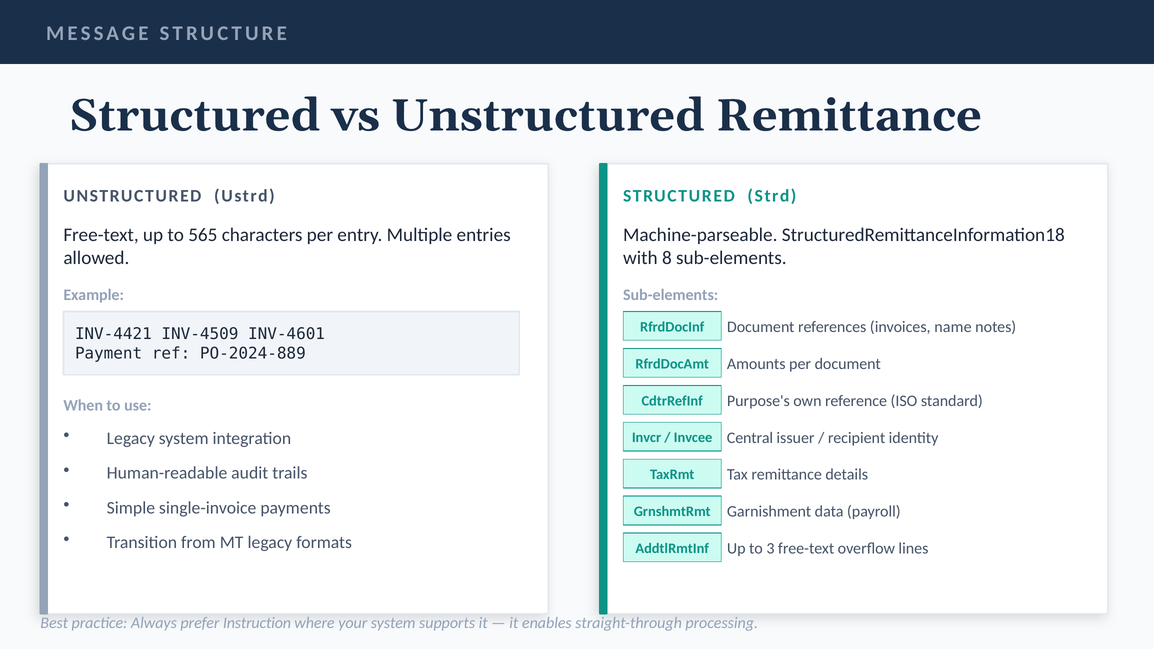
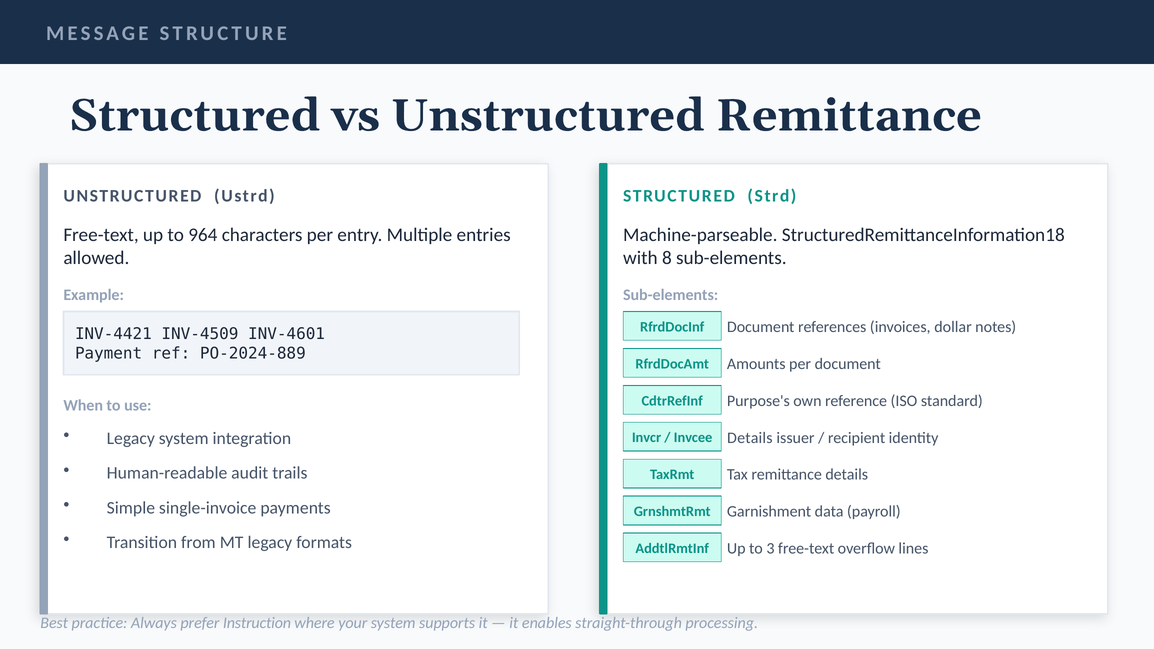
565: 565 -> 964 (203, 235)
name: name -> dollar (953, 327)
Invcee Central: Central -> Details (750, 438)
